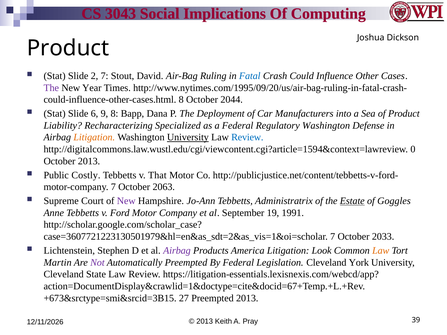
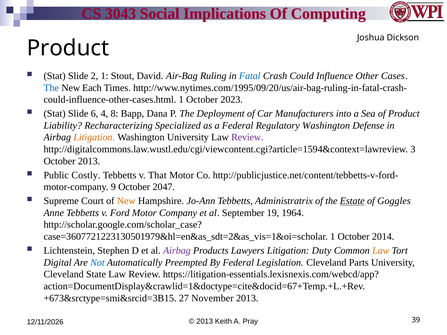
2 7: 7 -> 1 (105, 76)
The colour: purple -> blue (51, 88)
Year: Year -> Each (92, 88)
8: 8 -> 1 (181, 100)
2044: 2044 -> 2023 (232, 100)
9: 9 -> 4 (104, 114)
University underline: present -> none (188, 137)
Review colour: blue -> purple (247, 137)
0: 0 -> 3 (413, 149)
7: 7 -> 9 (113, 187)
2063: 2063 -> 2047 (164, 187)
New colour: purple -> orange (126, 201)
1991: 1991 -> 1964 (293, 213)
7: 7 -> 1 (333, 237)
2033: 2033 -> 2014 (383, 237)
America: America -> Lawyers (248, 251)
Look: Look -> Duty (322, 251)
Martin: Martin -> Digital (58, 263)
Not colour: purple -> blue (97, 263)
York: York -> Parts (359, 263)
27 Preempted: Preempted -> November (212, 298)
